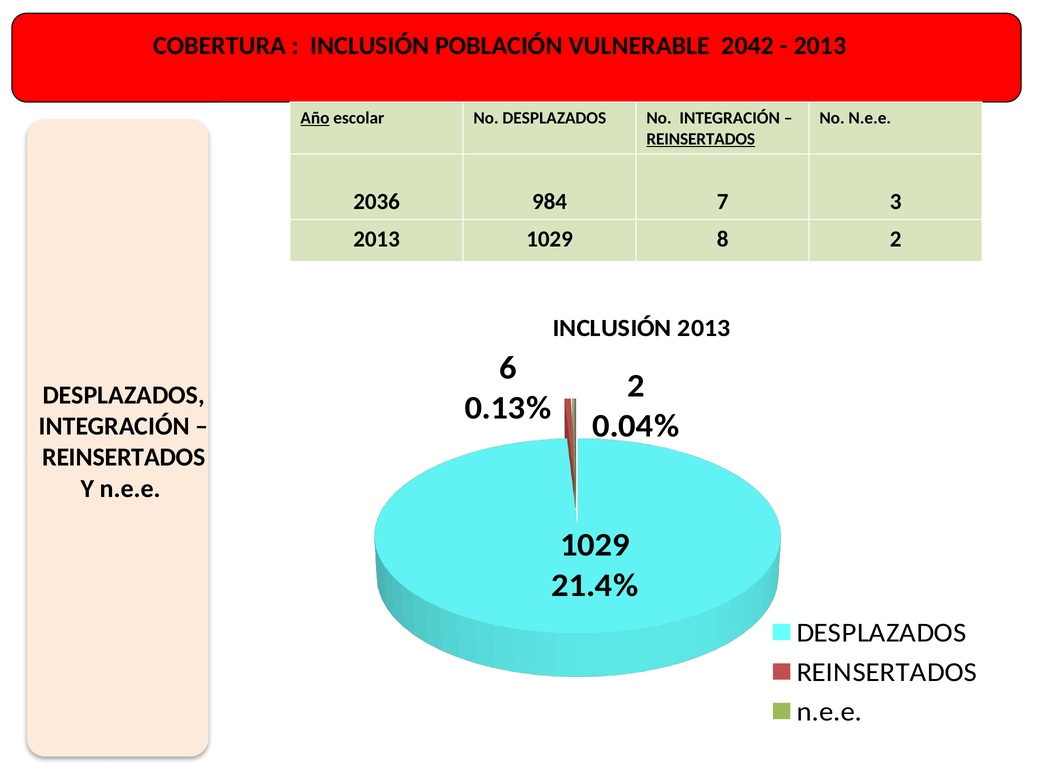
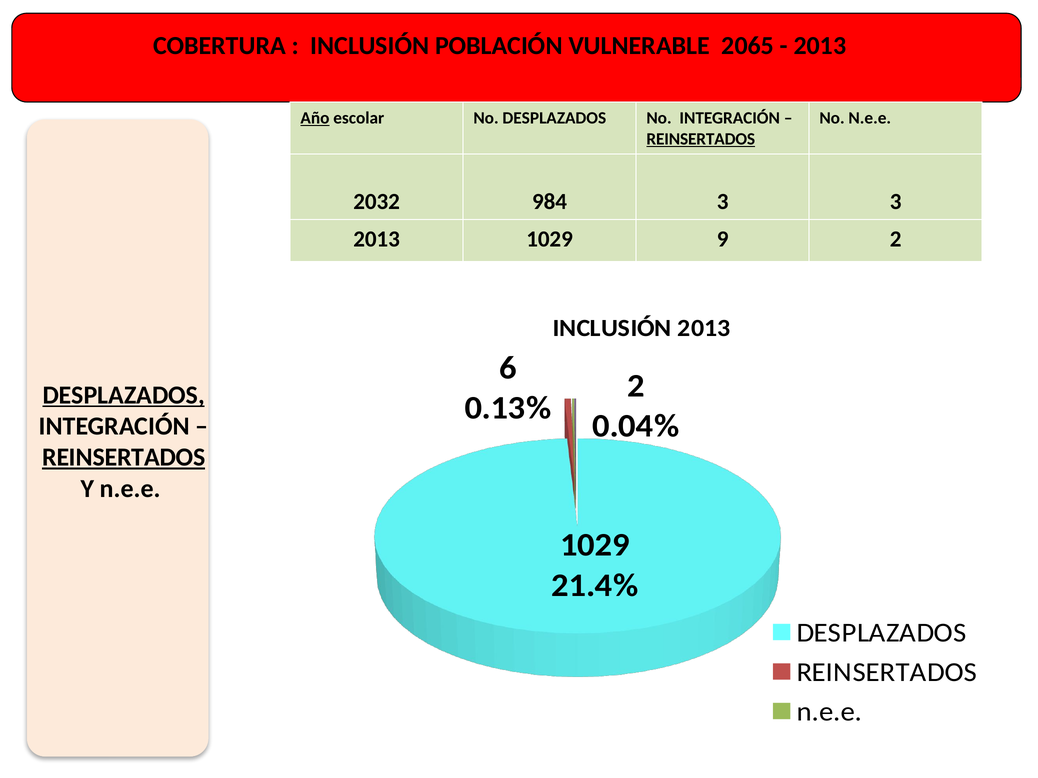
2042: 2042 -> 2065 (748, 46)
2036: 2036 -> 2032 (377, 202)
984 7: 7 -> 3 (723, 202)
8: 8 -> 9 (723, 239)
DESPLAZADOS underline: none -> present (124, 395)
REINSERTADOS underline: none -> present (124, 458)
